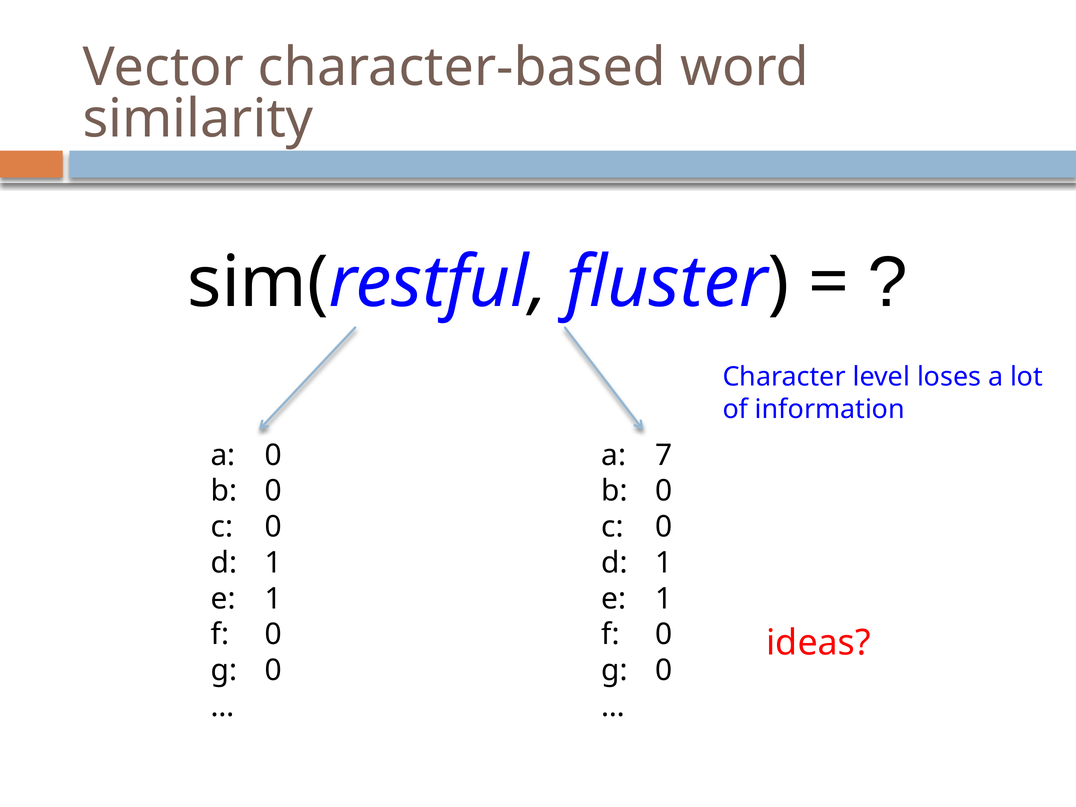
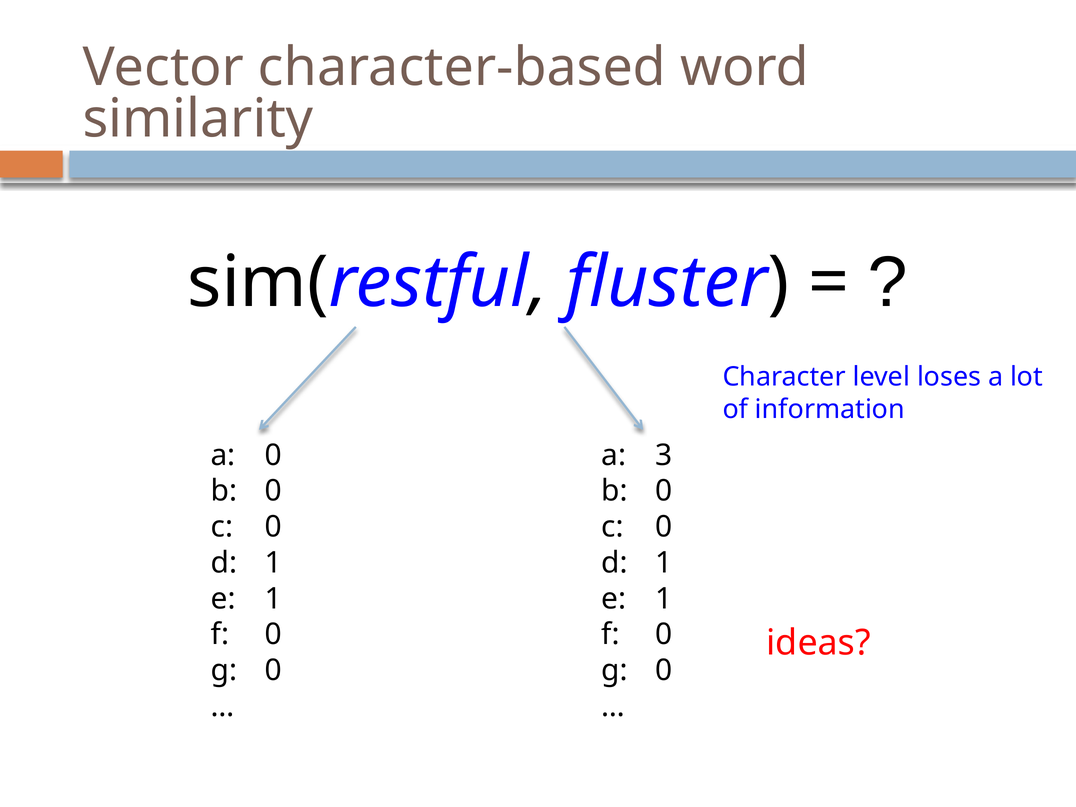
7: 7 -> 3 (664, 455)
